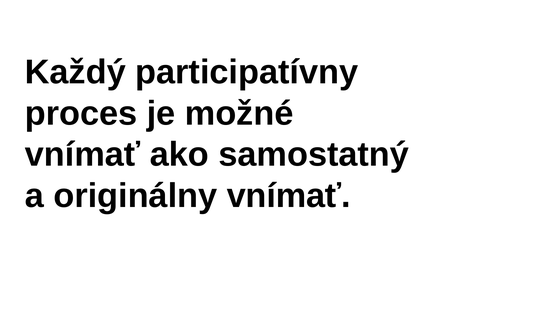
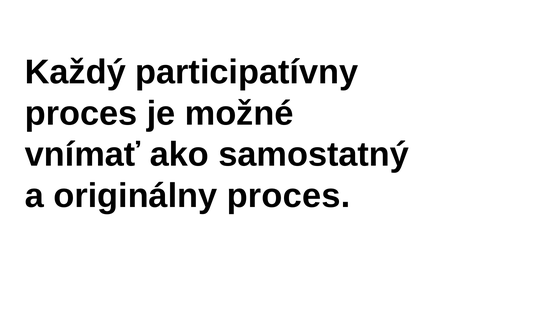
originálny vnímať: vnímať -> proces (289, 196)
